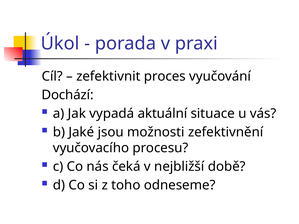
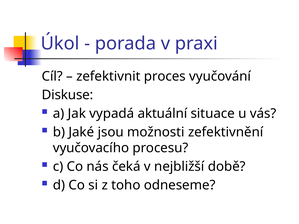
Dochází: Dochází -> Diskuse (67, 95)
